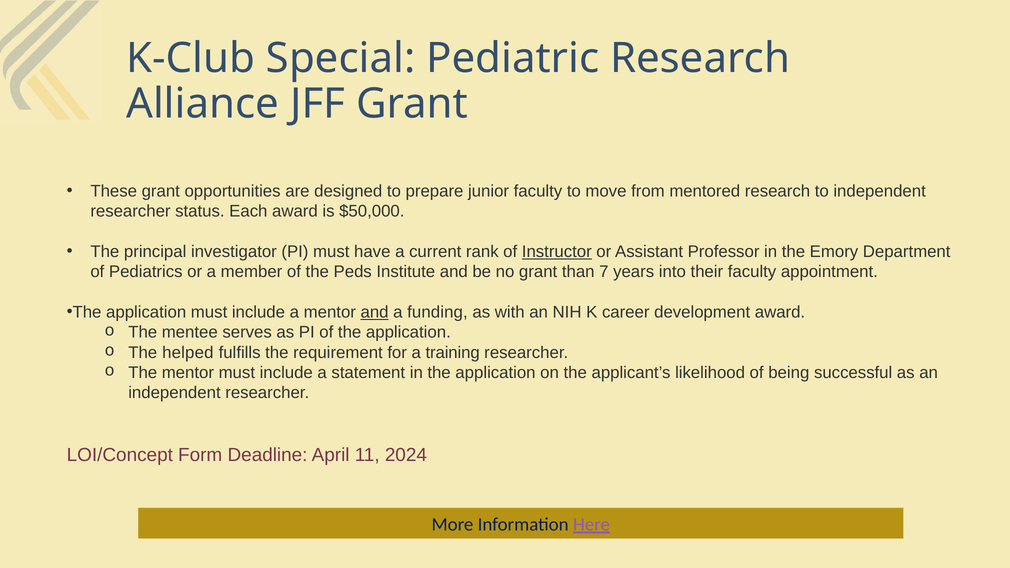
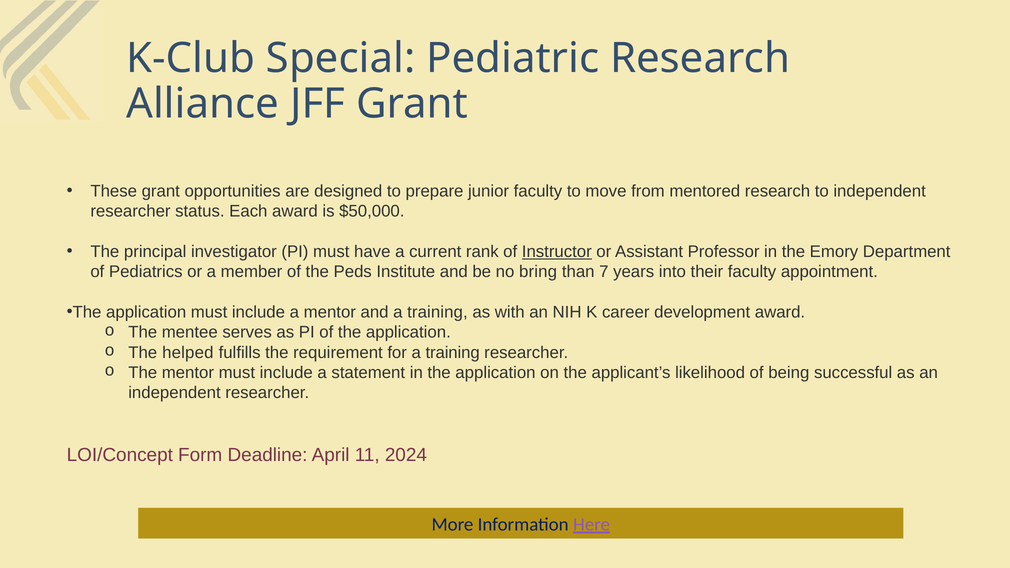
no grant: grant -> bring (538, 272)
and underline: present -> none (375, 312)
funding: funding -> training (437, 312)
